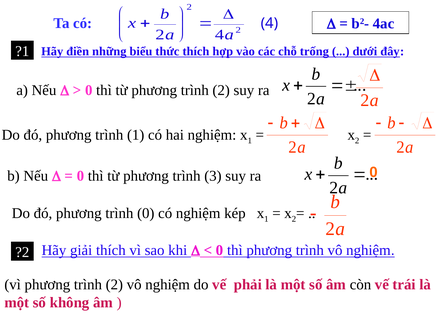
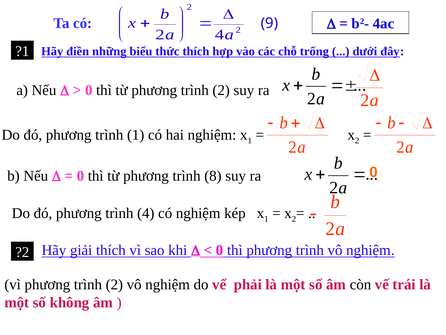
4: 4 -> 9 (270, 23)
3: 3 -> 8 (213, 176)
trình 0: 0 -> 4 (146, 213)
